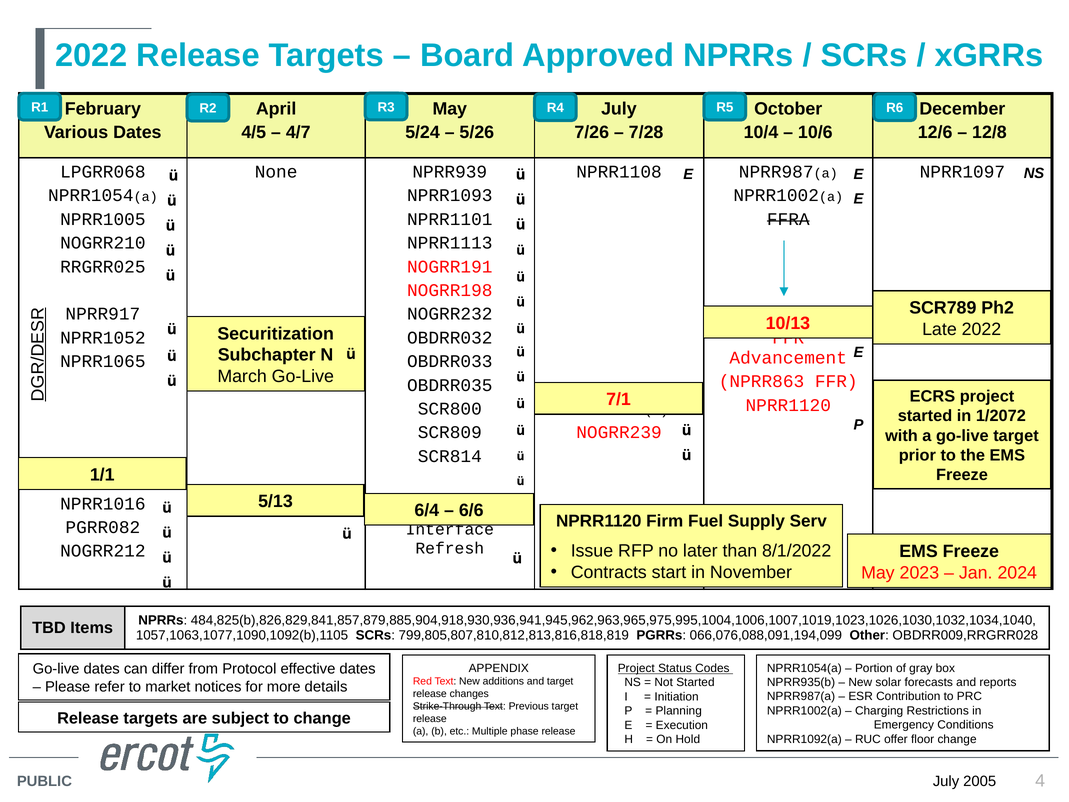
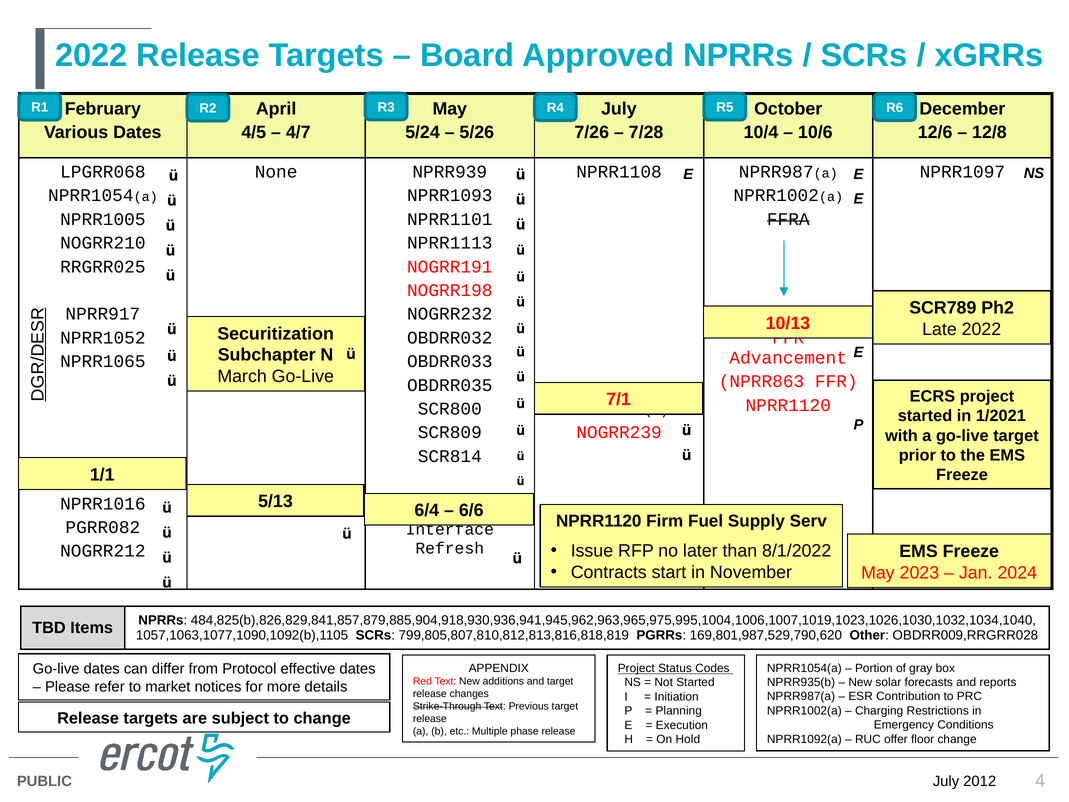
1/2072: 1/2072 -> 1/2021 (1001, 416)
066,076,088,091,194,099: 066,076,088,091,194,099 -> 169,801,987,529,790,620 (766, 635)
2005: 2005 -> 2012 (980, 781)
